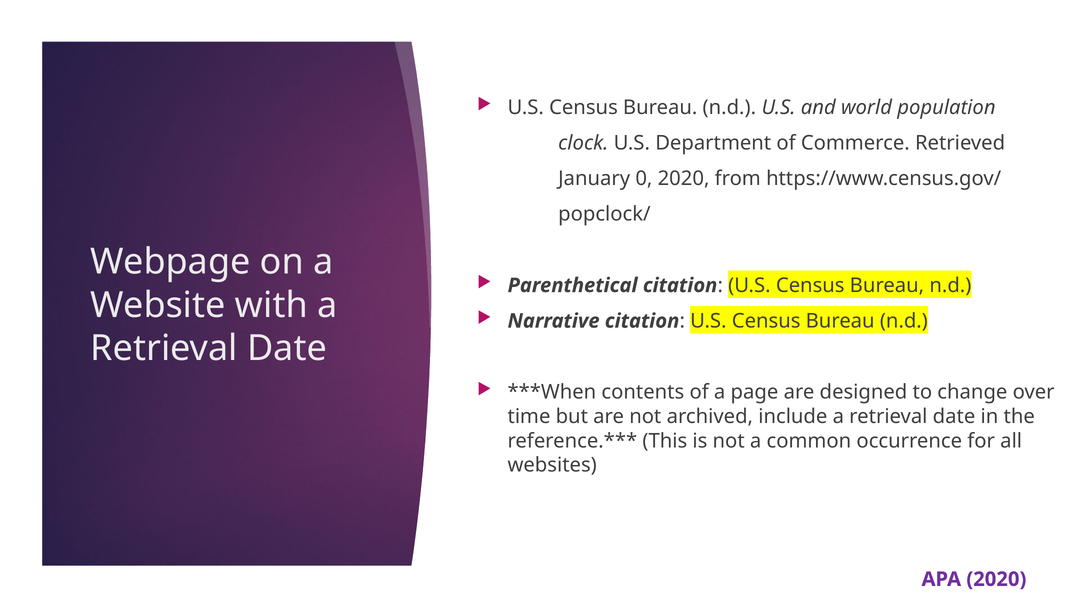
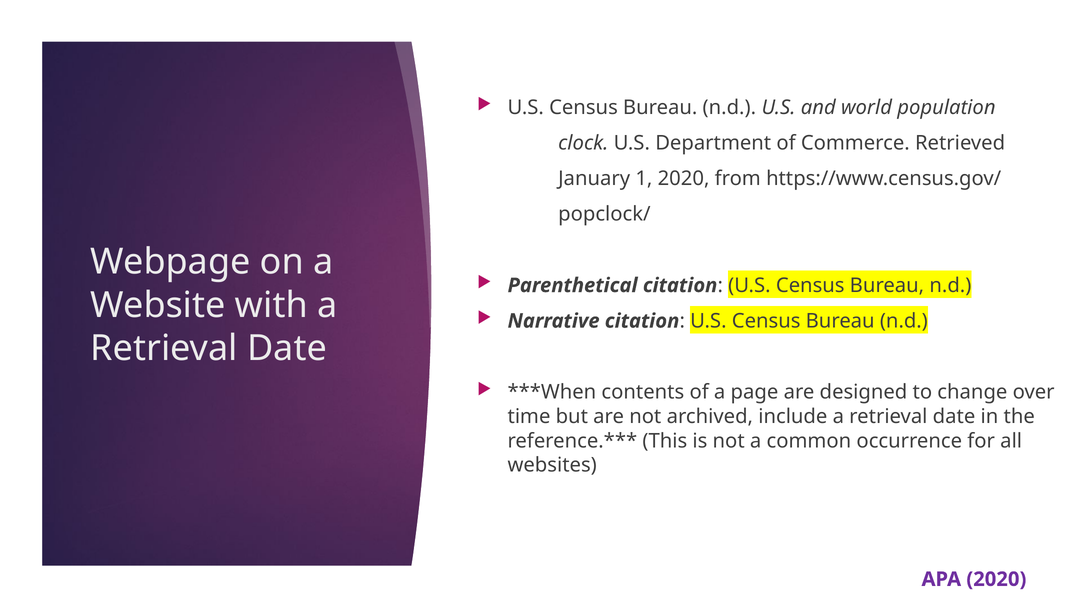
0: 0 -> 1 (644, 179)
